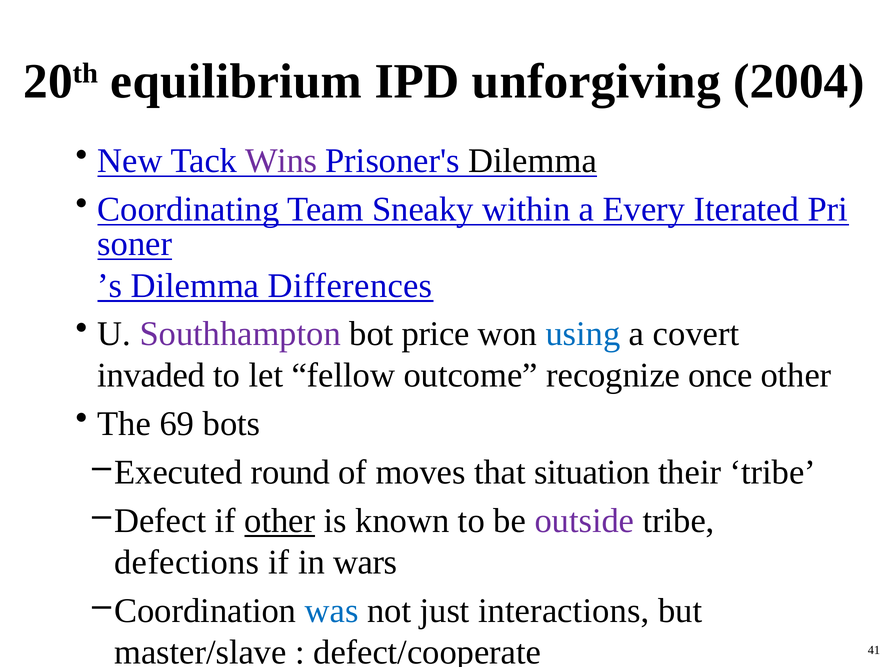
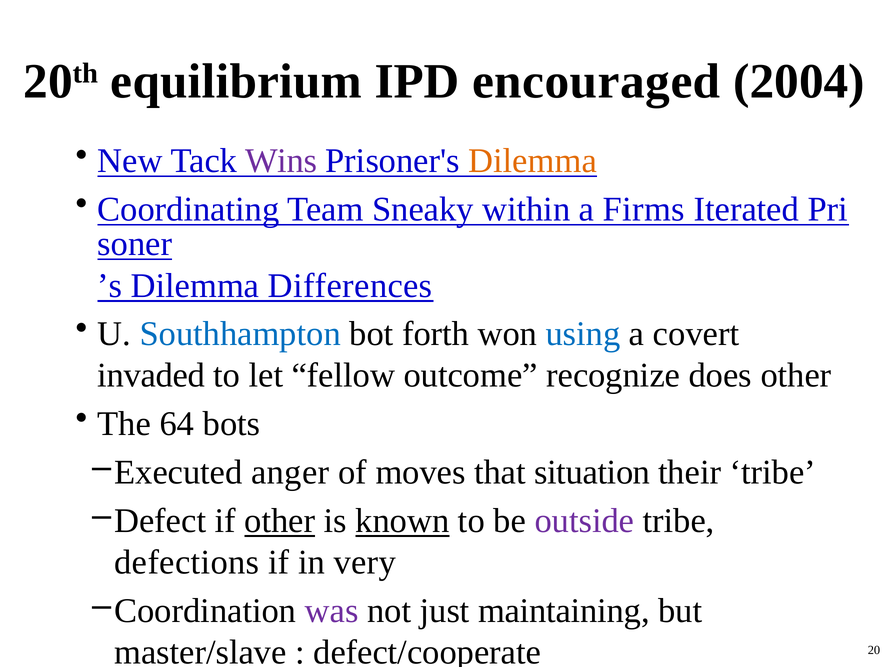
unforgiving: unforgiving -> encouraged (596, 81)
Dilemma colour: black -> orange (533, 161)
Every: Every -> Firms (644, 209)
Southhampton colour: purple -> blue (240, 334)
price: price -> forth (436, 334)
once: once -> does (720, 375)
69: 69 -> 64 (177, 424)
round: round -> anger (290, 472)
known underline: none -> present (402, 521)
wars: wars -> very (365, 562)
was colour: blue -> purple (332, 611)
interactions: interactions -> maintaining (564, 611)
41: 41 -> 20 (874, 650)
